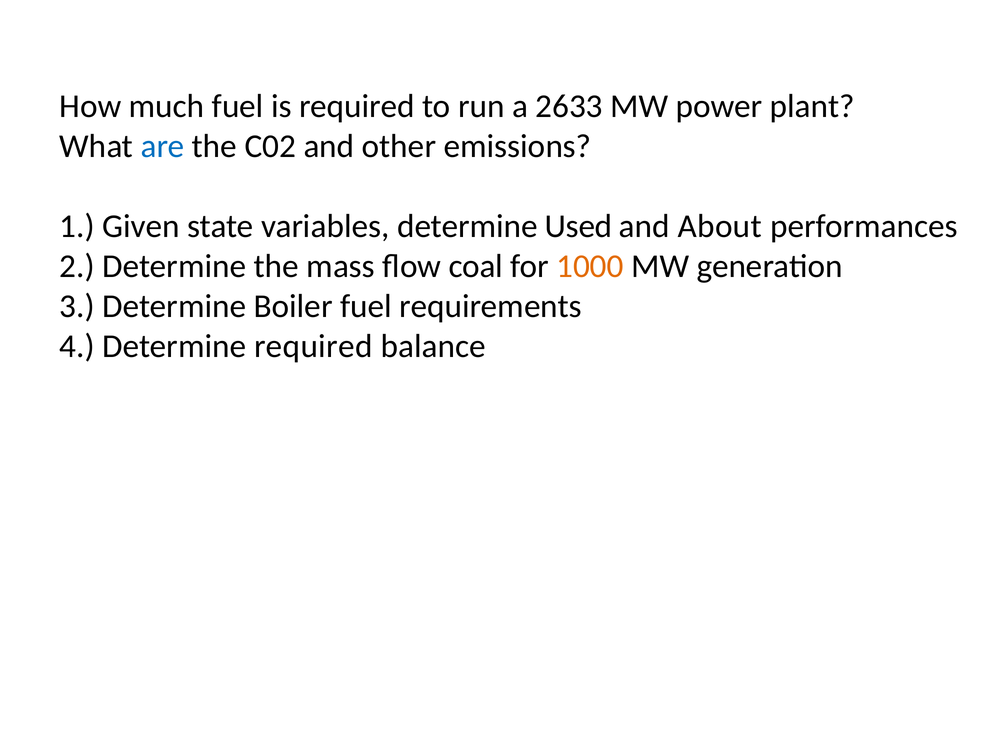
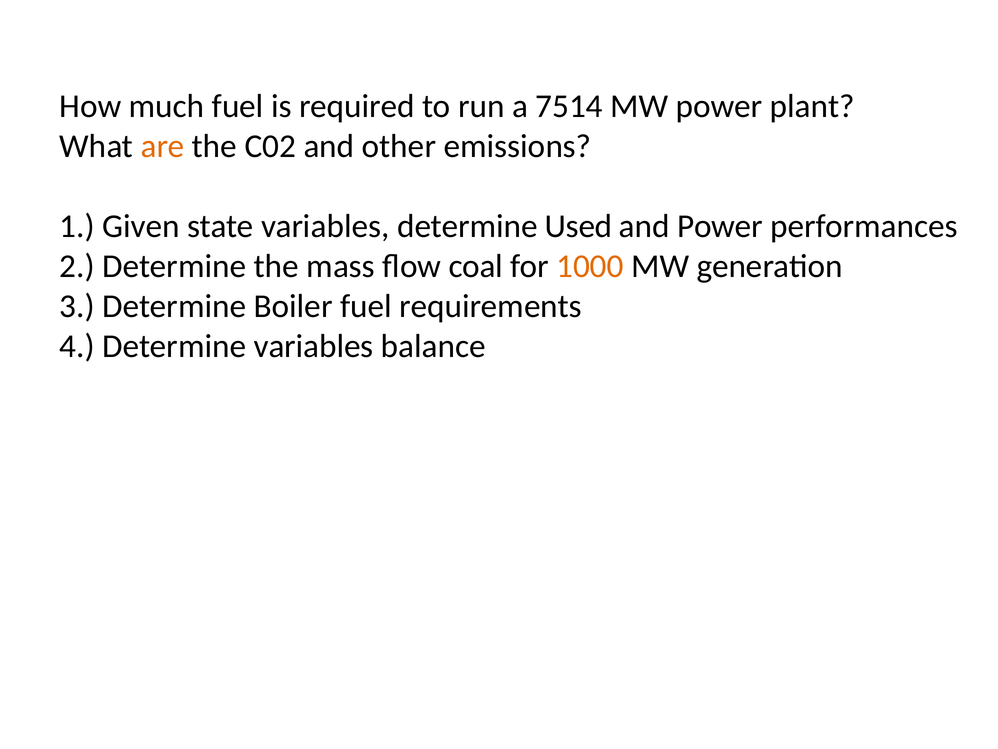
2633: 2633 -> 7514 (569, 106)
are colour: blue -> orange (163, 146)
and About: About -> Power (720, 226)
Determine required: required -> variables (314, 346)
